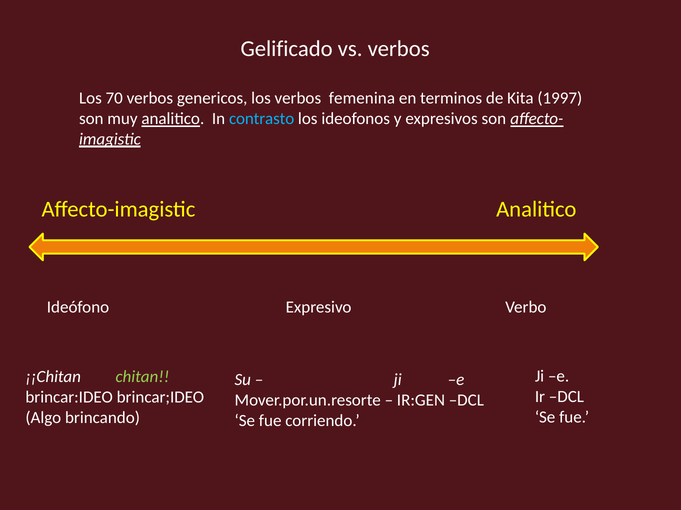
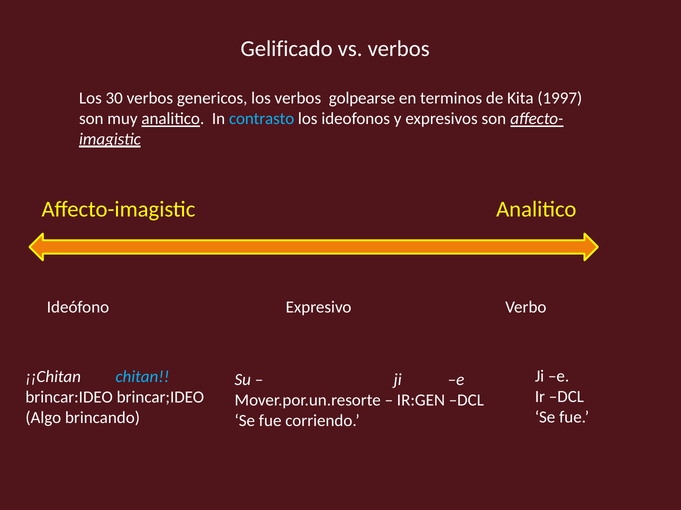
70: 70 -> 30 (114, 98)
femenina: femenina -> golpearse (362, 98)
chitan colour: light green -> light blue (142, 377)
